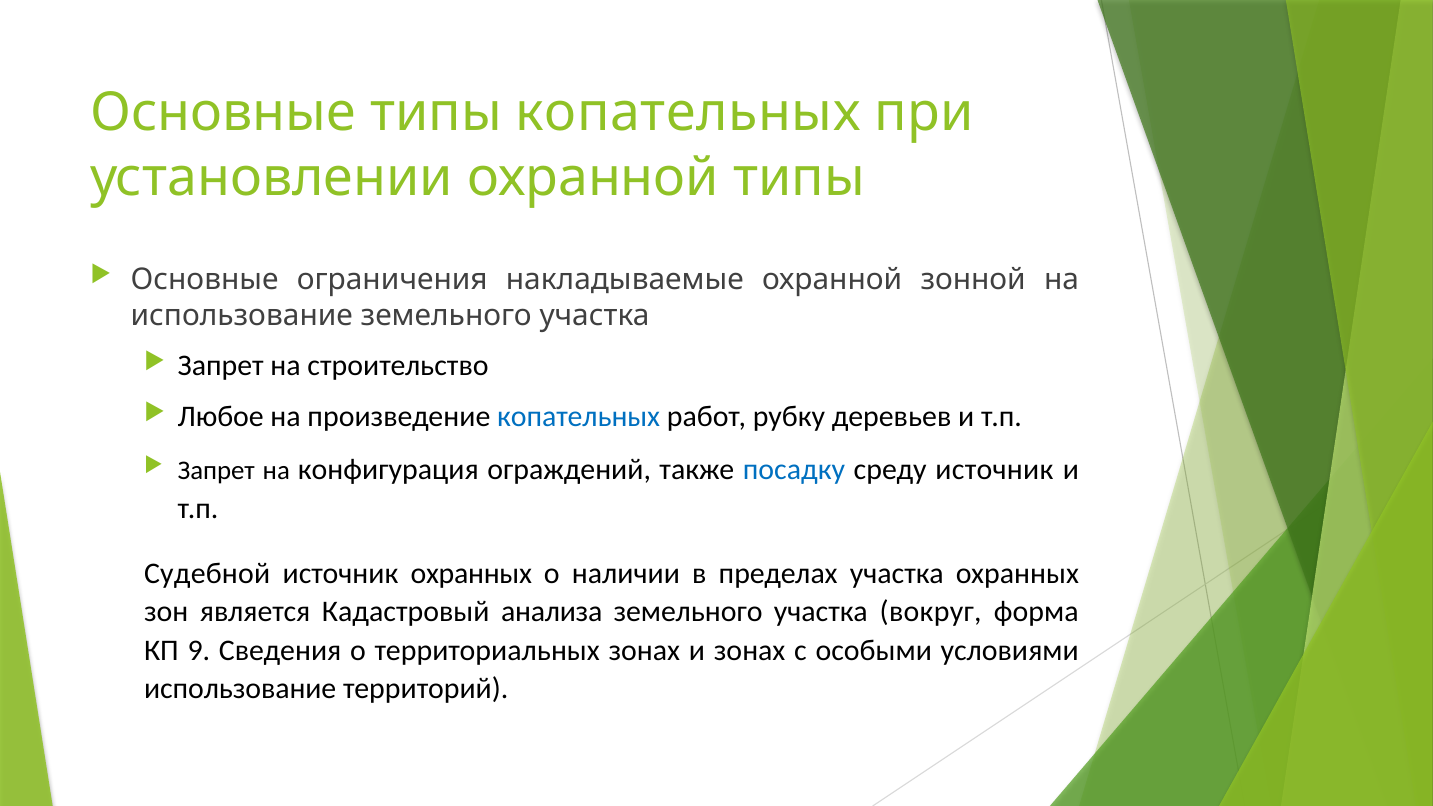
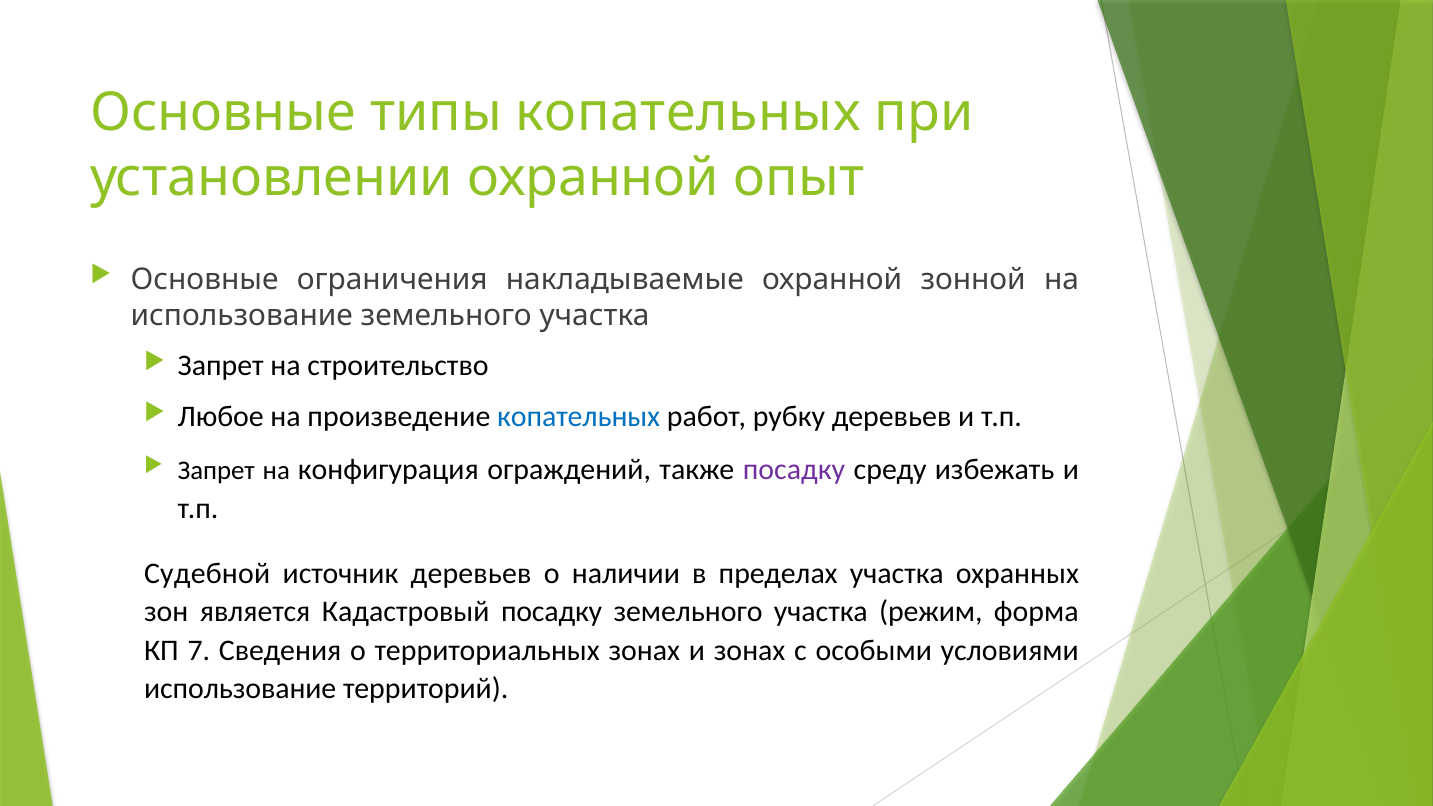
охранной типы: типы -> опыт (799, 177)
посадку colour: blue -> purple (794, 470)
среду источник: источник -> избежать (995, 470)
источник охранных: охранных -> деревьев (471, 574)
Кадастровый анализа: анализа -> посадку (552, 612)
вокруг: вокруг -> режим (931, 612)
9: 9 -> 7 (199, 650)
